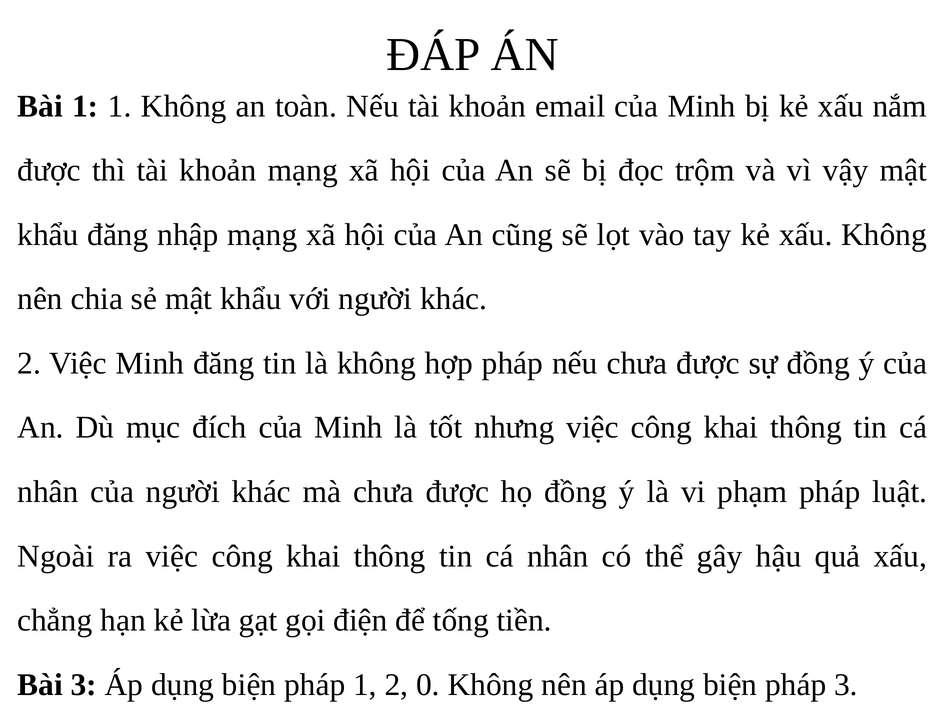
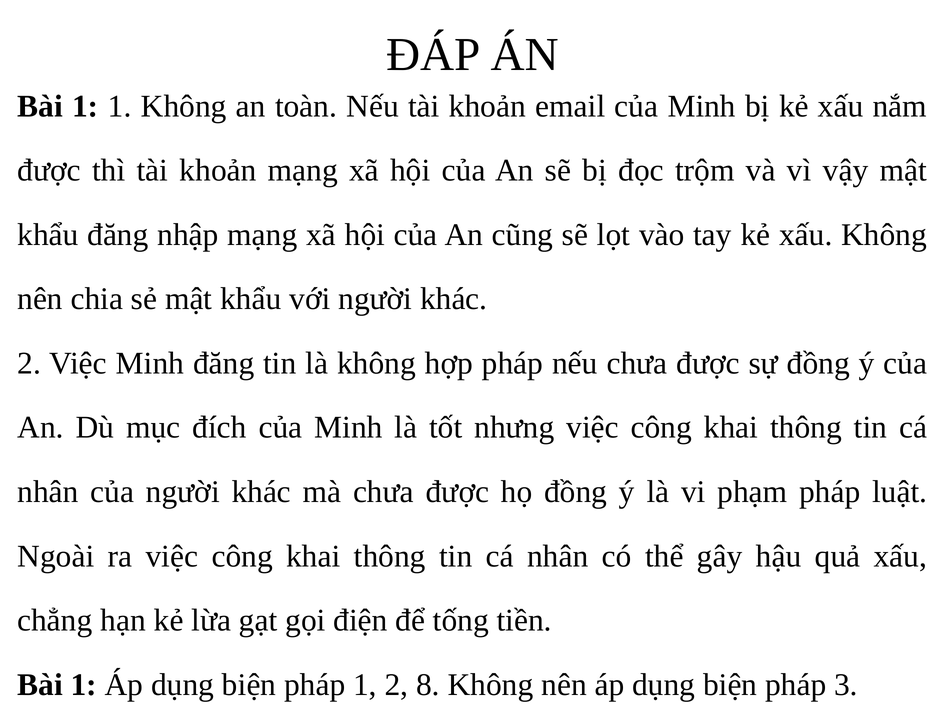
3: 3 -> 1 (84, 684)
0: 0 -> 8 (428, 684)
